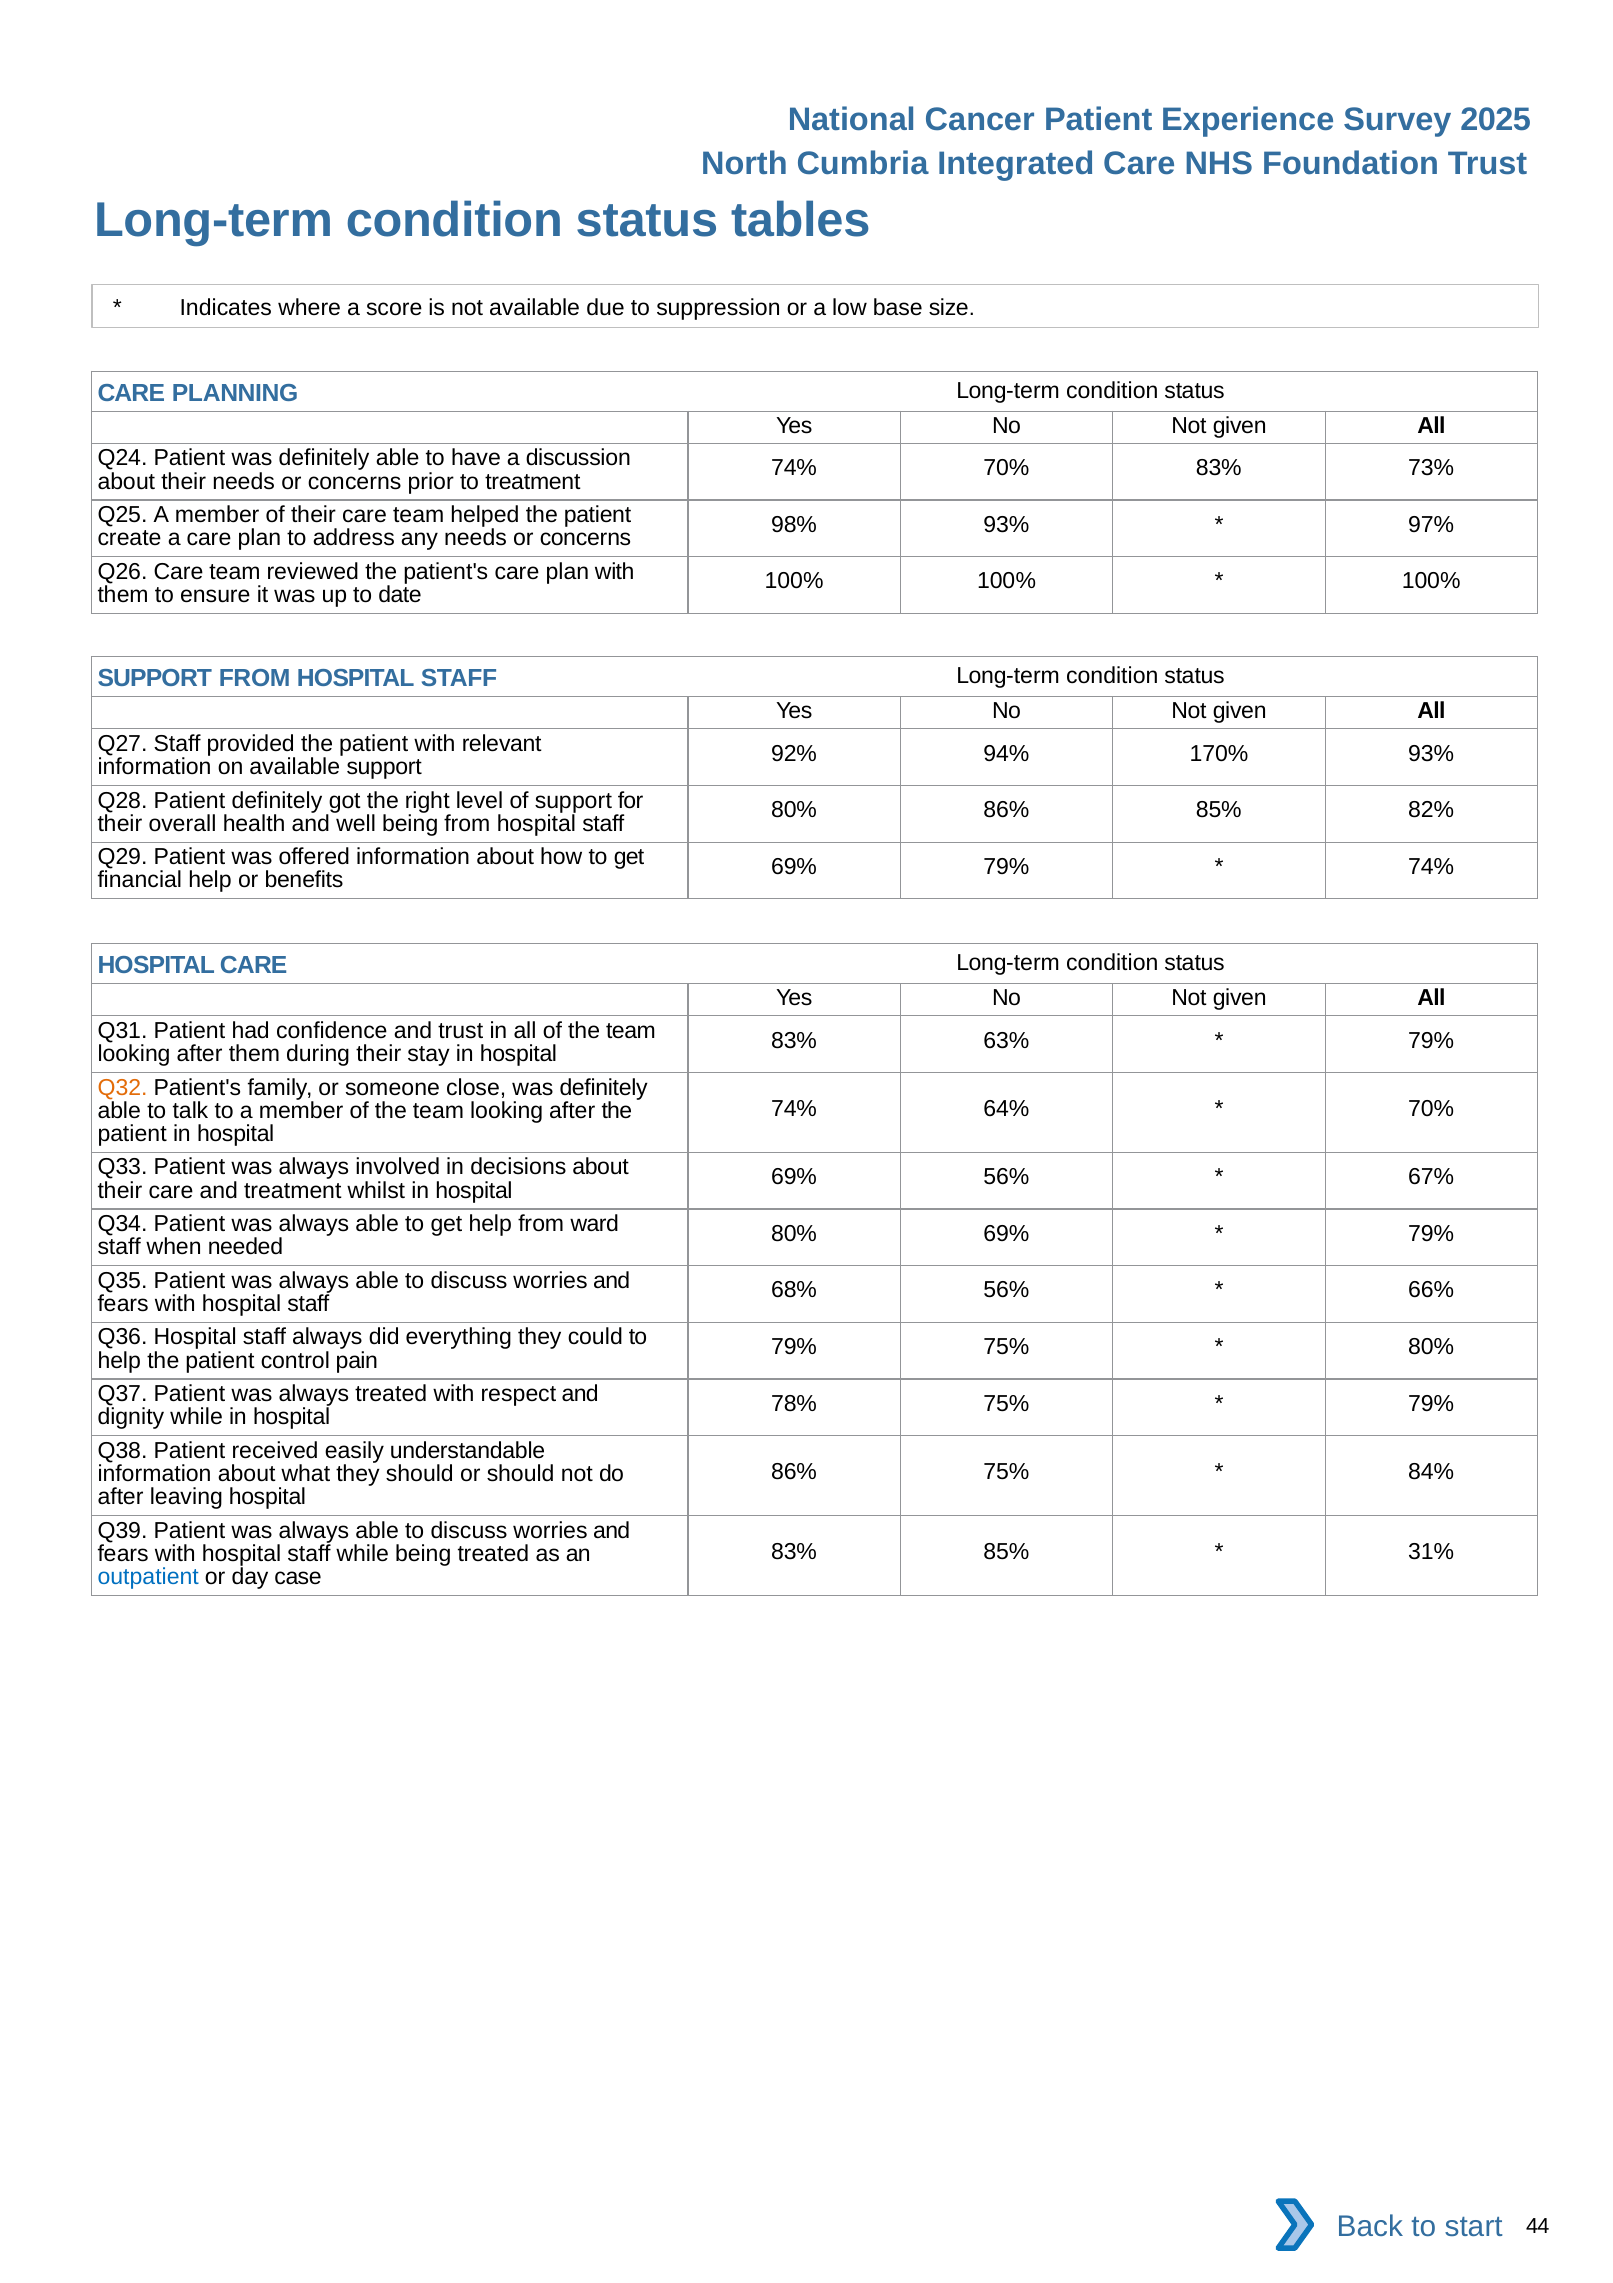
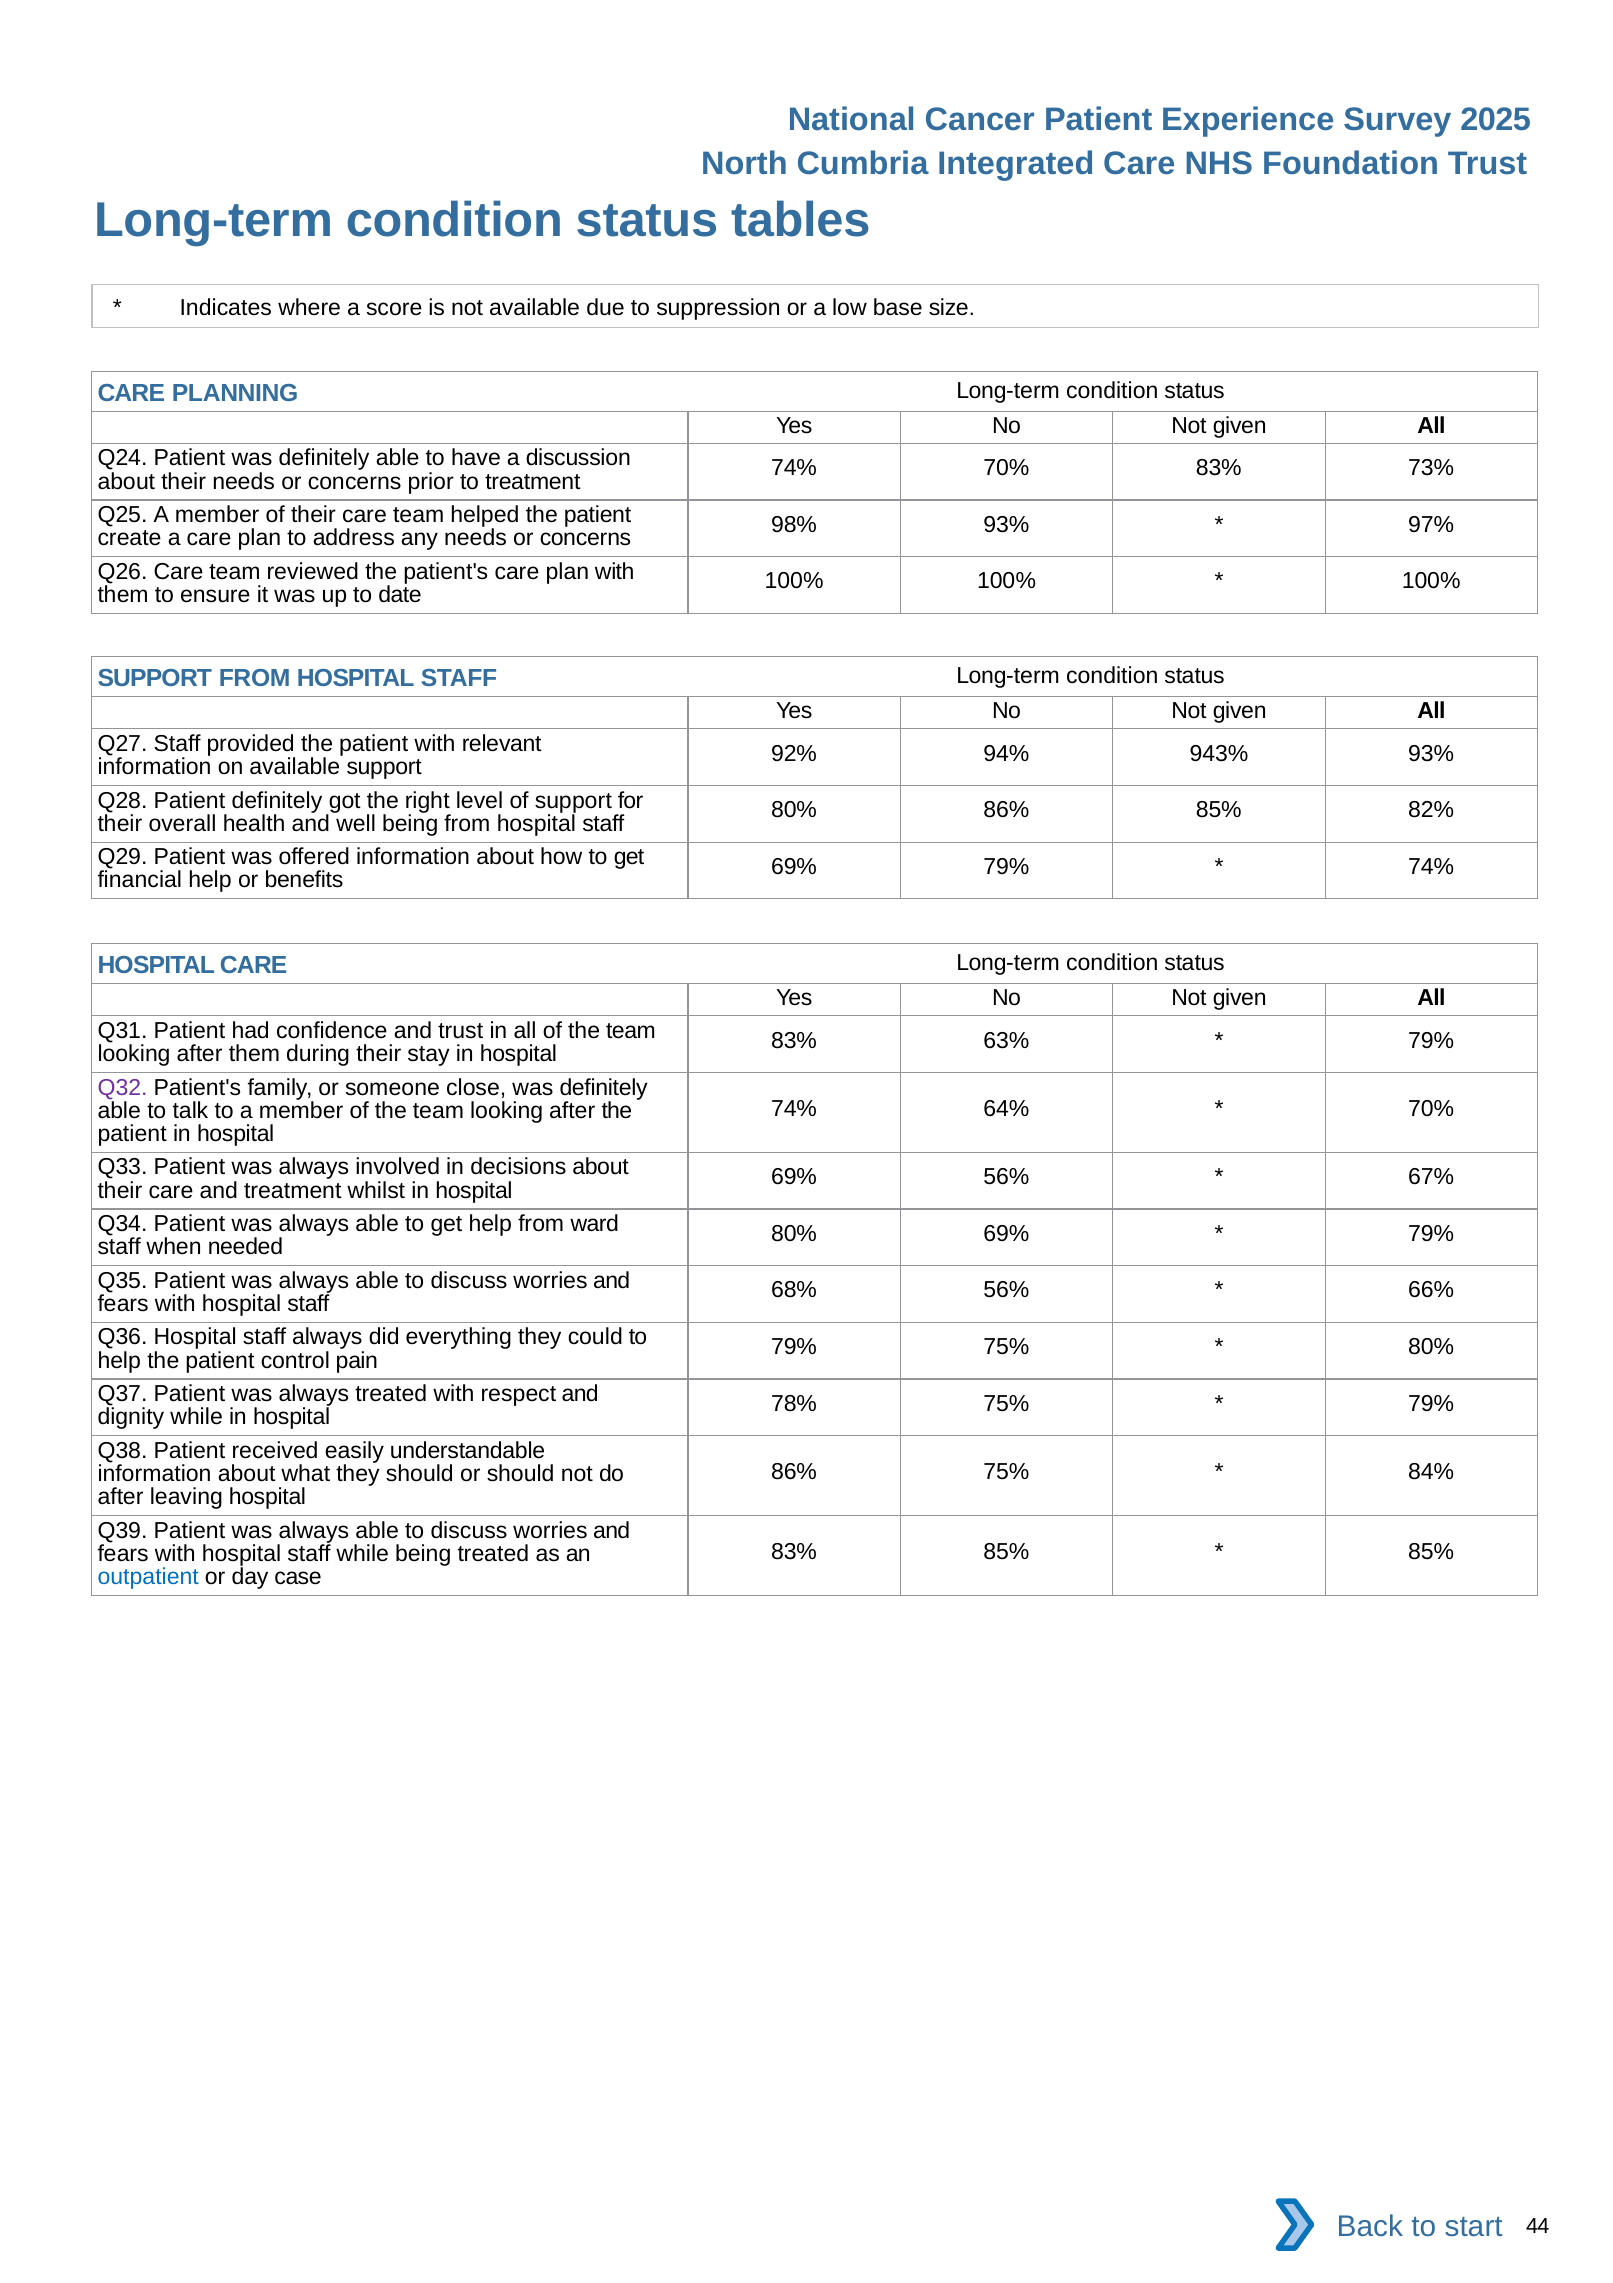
170%: 170% -> 943% (1219, 753)
Q32 colour: orange -> purple (123, 1087)
31%: 31% -> 85% (1431, 1552)
